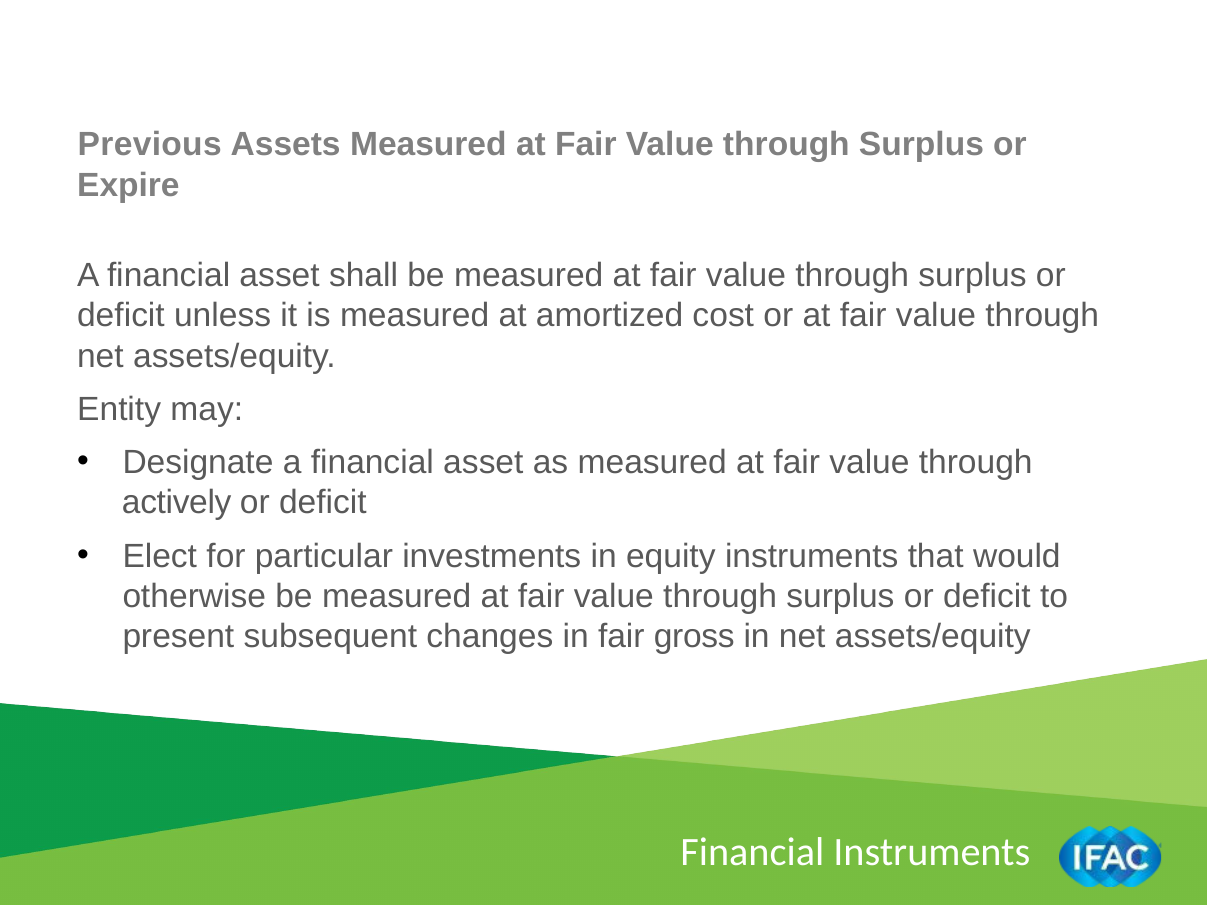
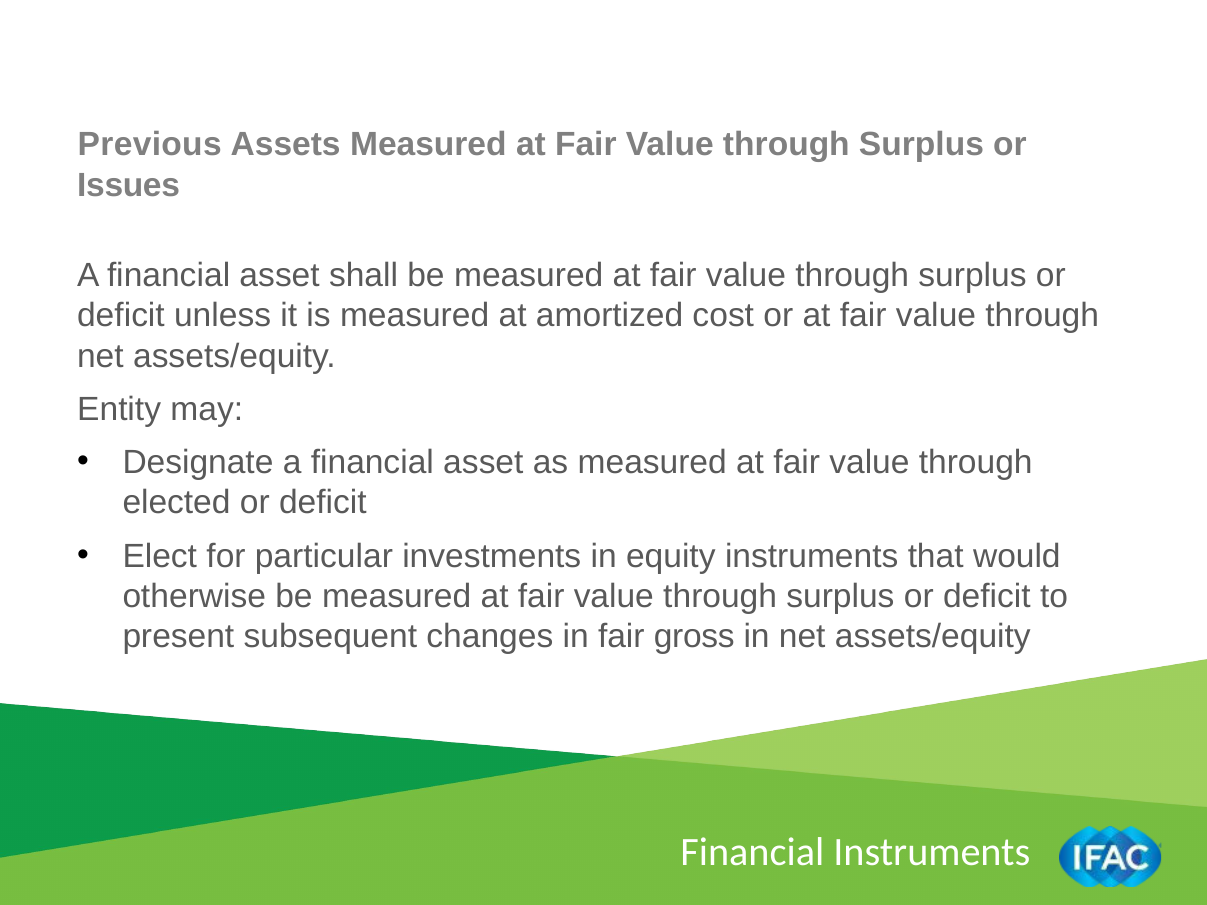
Expire: Expire -> Issues (129, 185)
actively: actively -> elected (177, 503)
